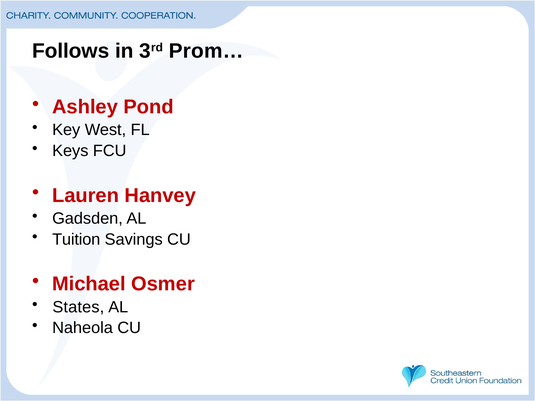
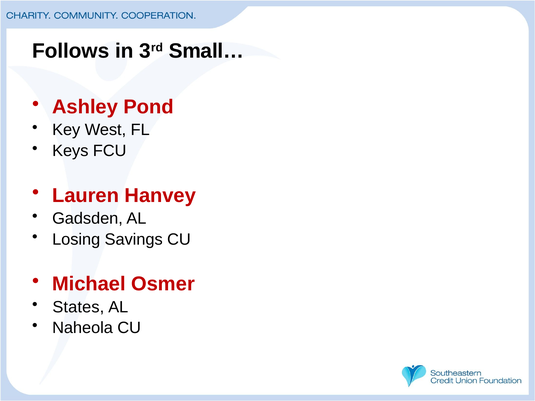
Prom…: Prom… -> Small… (206, 51)
Tuition: Tuition -> Losing (76, 239)
